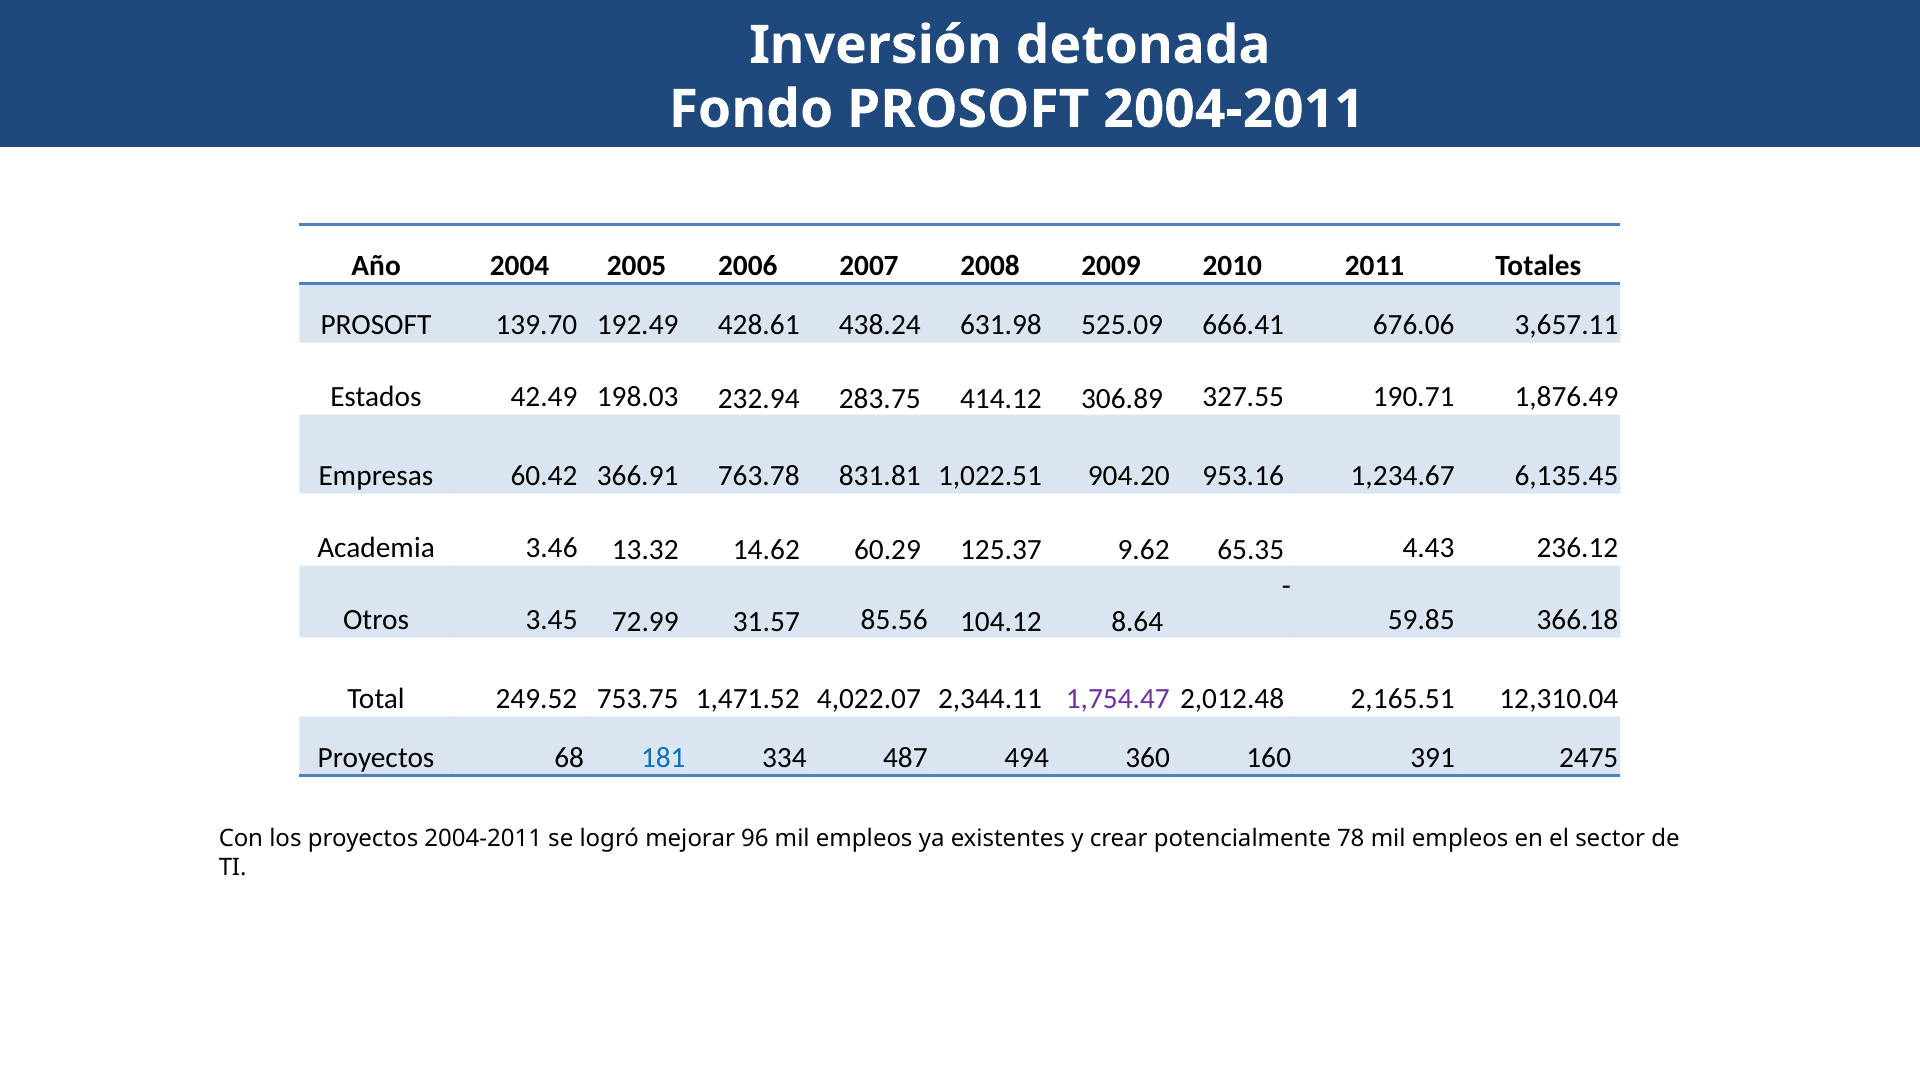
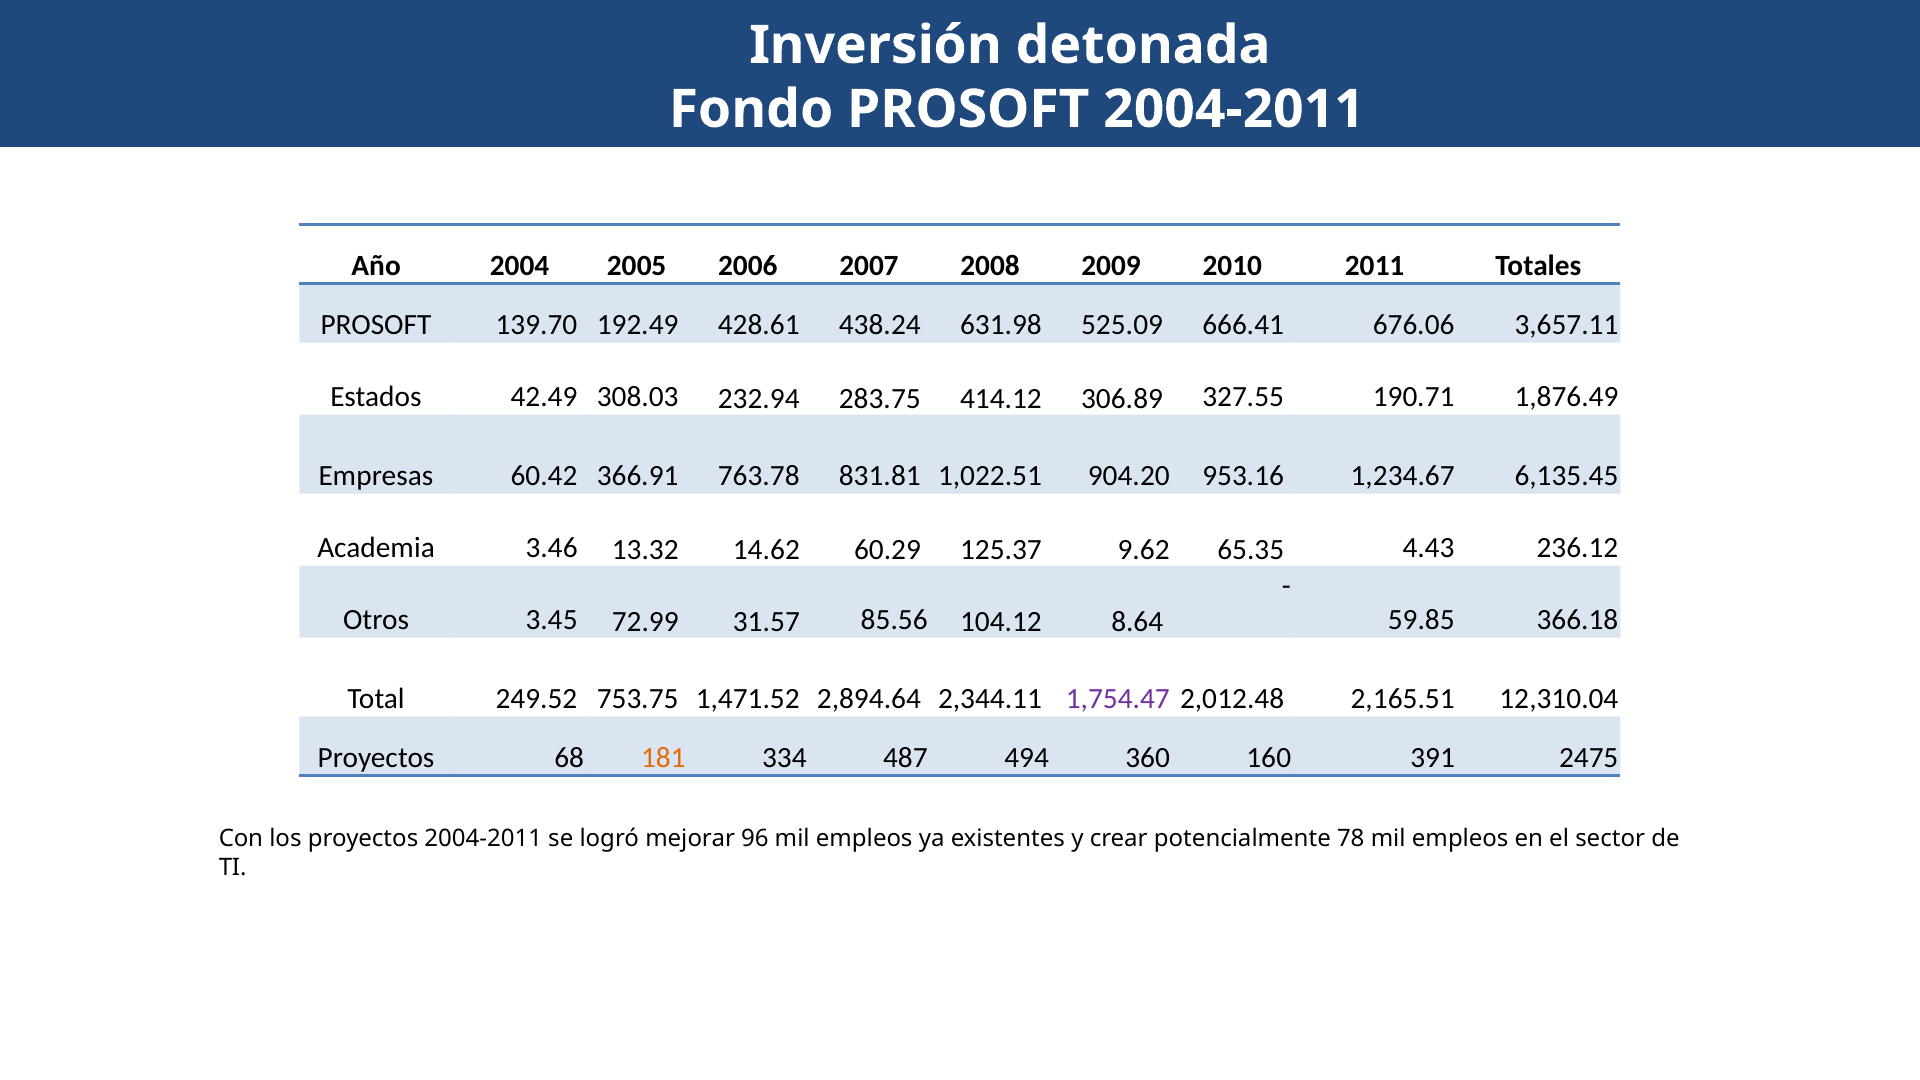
198.03: 198.03 -> 308.03 (638, 397)
4,022.07: 4,022.07 -> 2,894.64 (869, 699)
181 colour: blue -> orange (663, 758)
